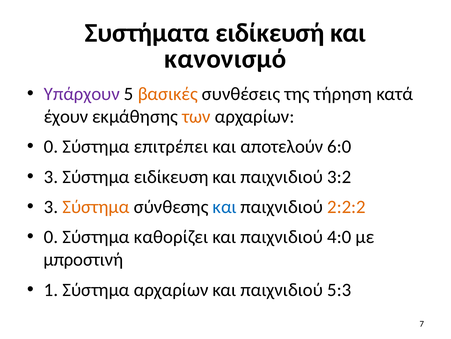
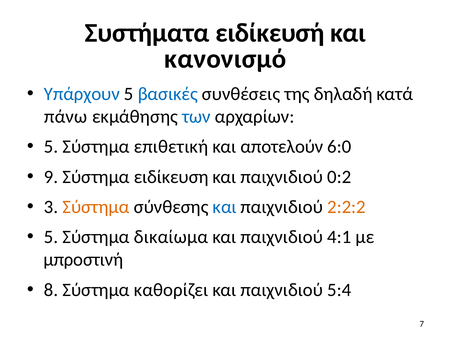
Υπάρχουν colour: purple -> blue (82, 94)
βασικές colour: orange -> blue (168, 94)
τήρηση: τήρηση -> δηλαδή (343, 94)
έχουν: έχουν -> πάνω (66, 116)
των colour: orange -> blue (196, 116)
0: 0 -> 5 (51, 146)
επιτρέπει: επιτρέπει -> επιθετική (171, 146)
3: 3 -> 9 (51, 176)
3:2: 3:2 -> 0:2 (339, 176)
0: 0 -> 5 (51, 237)
καθορίζει: καθορίζει -> δικαίωμα (171, 237)
4:0: 4:0 -> 4:1 (339, 237)
1: 1 -> 8 (51, 289)
Σύστημα αρχαρίων: αρχαρίων -> καθορίζει (171, 289)
5:3: 5:3 -> 5:4 (339, 289)
